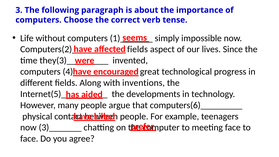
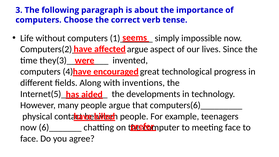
fields: fields -> argue (138, 49)
3)_______: 3)_______ -> 6)_______ (60, 127)
